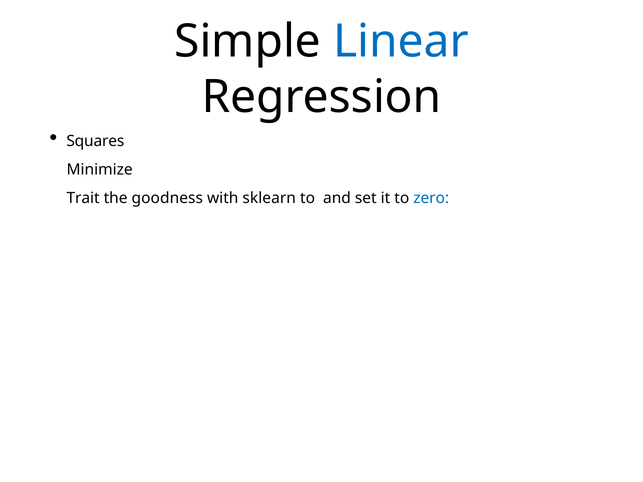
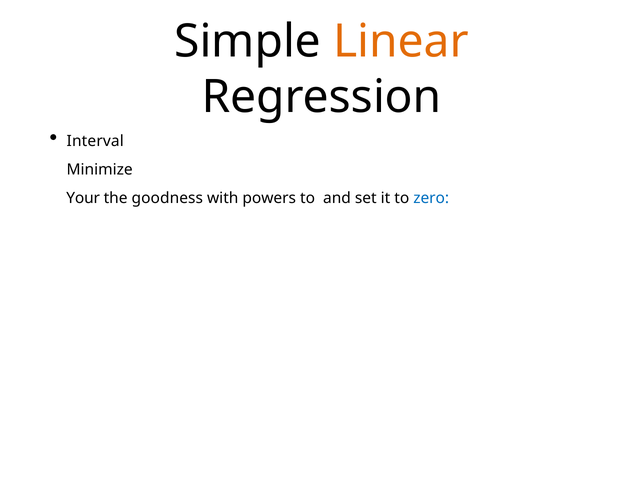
Linear colour: blue -> orange (401, 41)
Squares: Squares -> Interval (95, 141)
Trait: Trait -> Your (83, 198)
sklearn: sklearn -> powers (269, 198)
